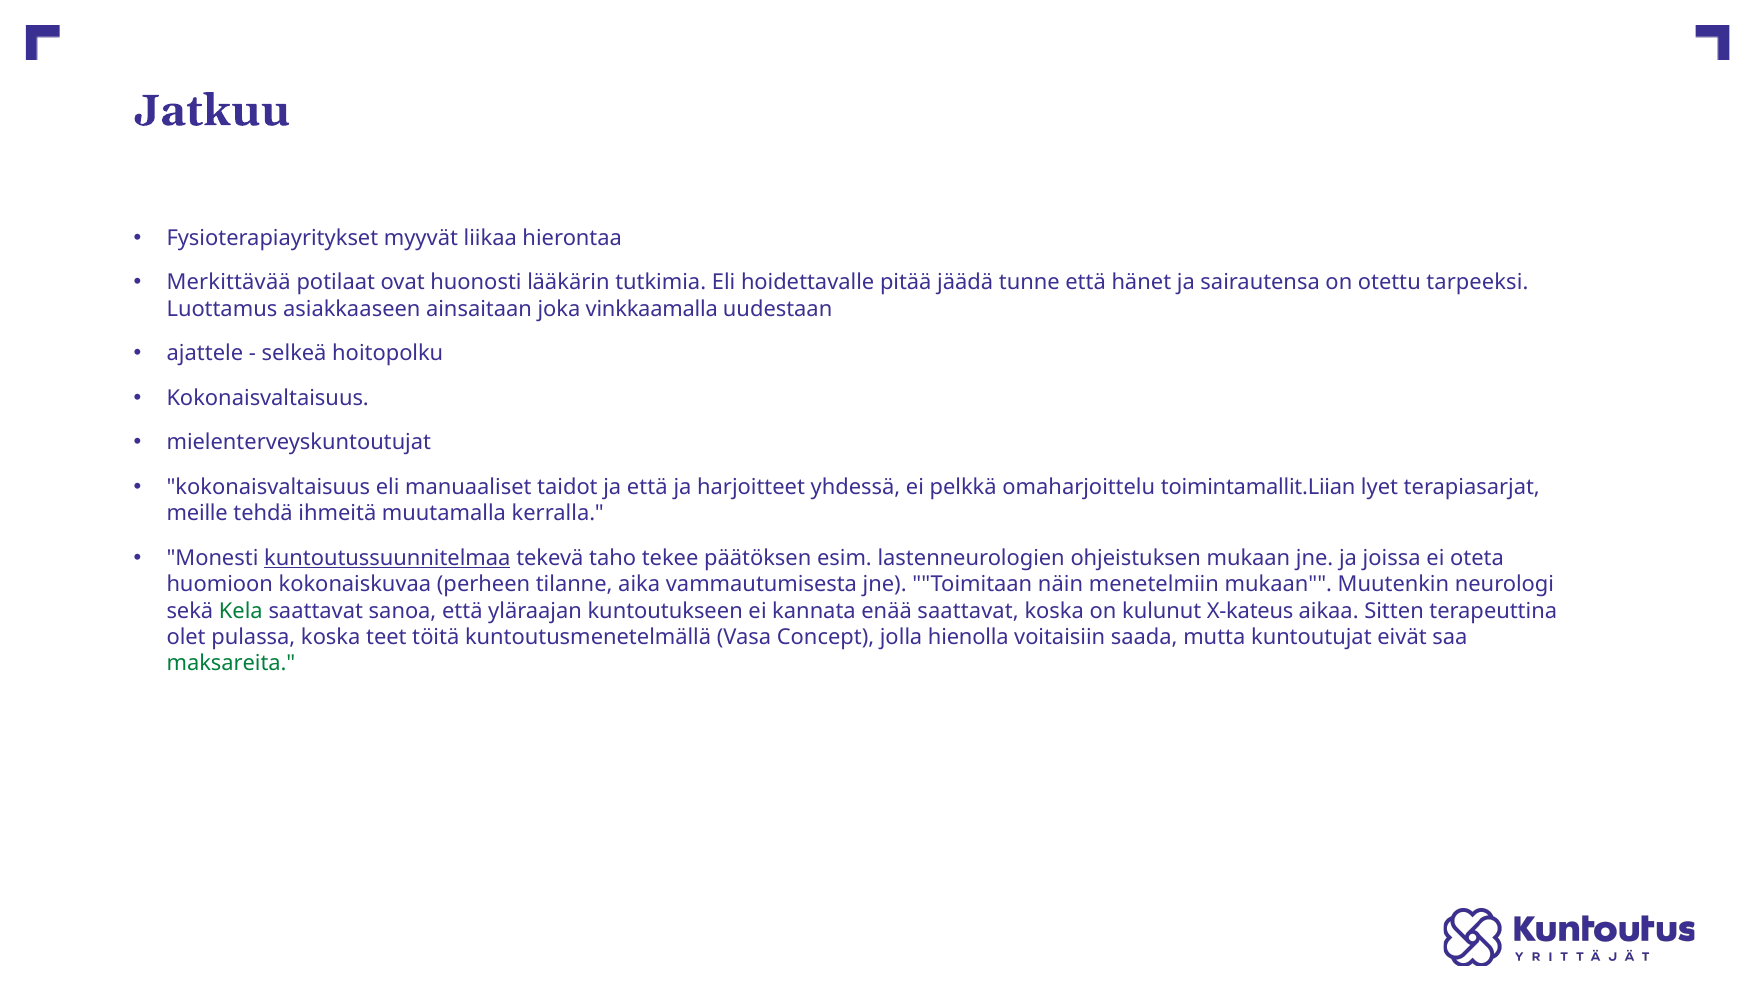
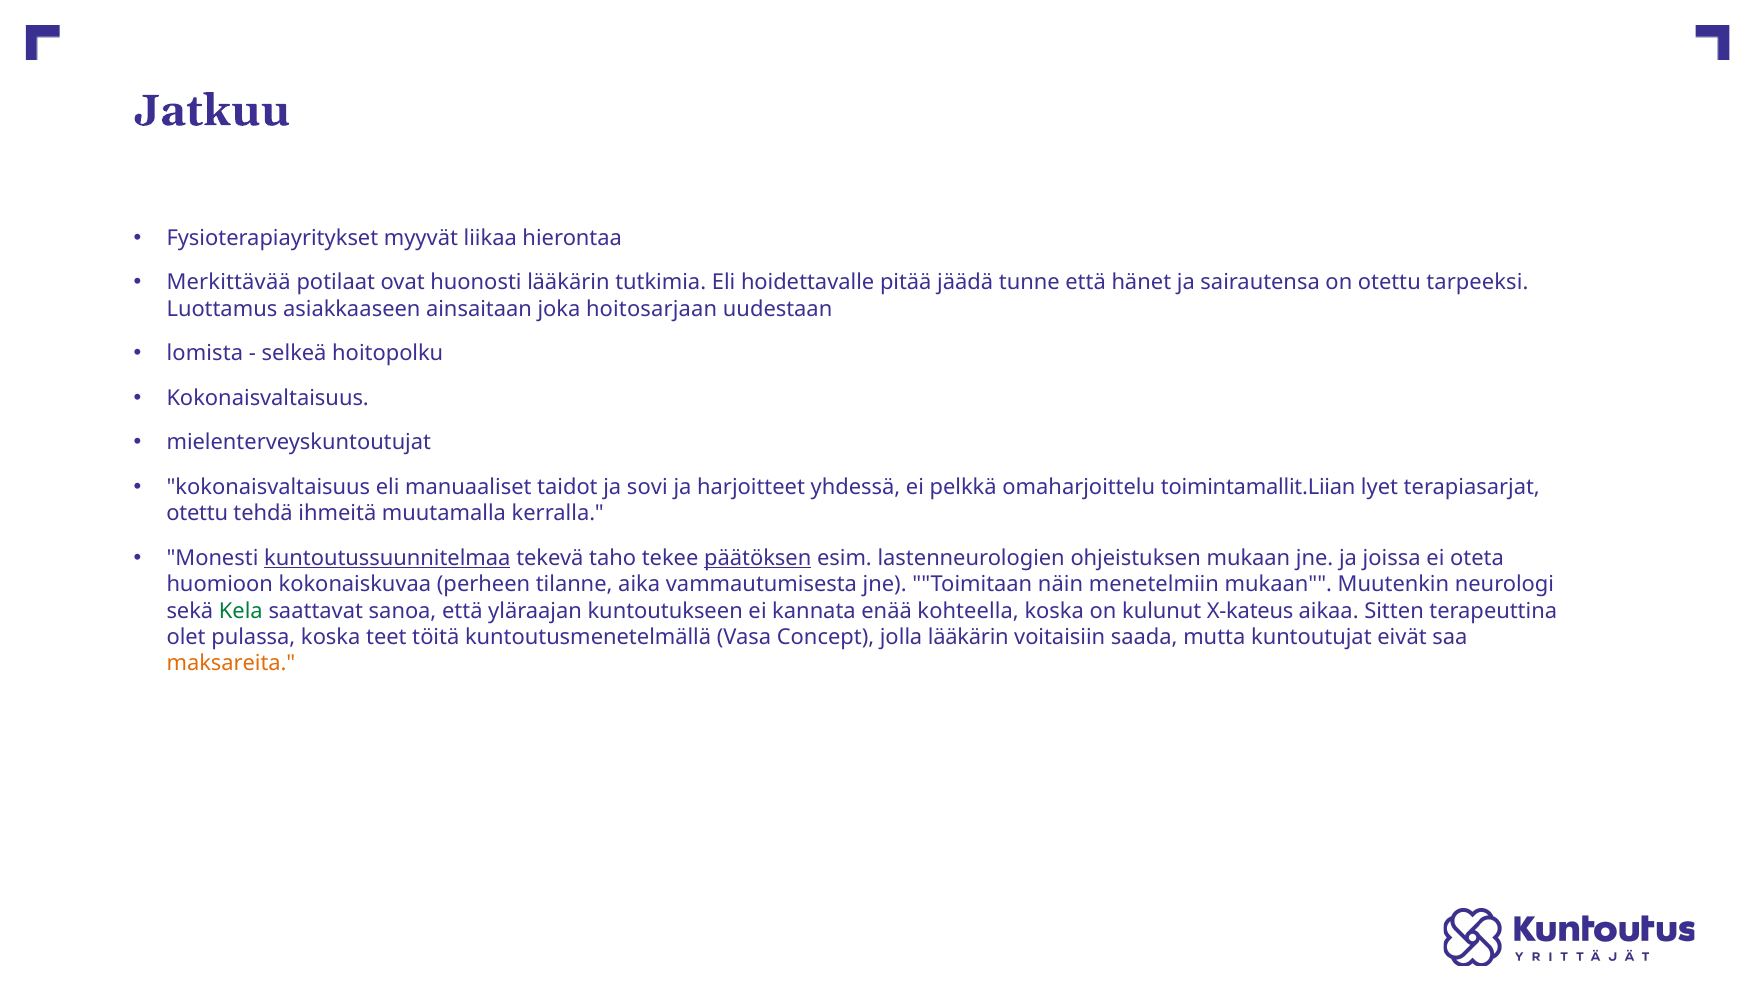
vinkkaamalla: vinkkaamalla -> hoitosarjaan (652, 309)
ajattele: ajattele -> lomista (205, 353)
ja että: että -> sovi (647, 487)
meille: meille -> otettu (197, 513)
päätöksen underline: none -> present (758, 558)
enää saattavat: saattavat -> kohteella (968, 611)
jolla hienolla: hienolla -> lääkärin (968, 637)
maksareita colour: green -> orange (231, 663)
